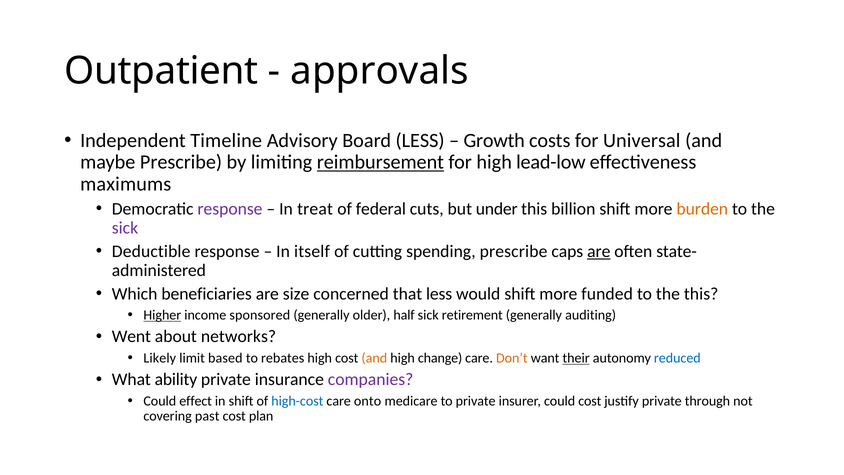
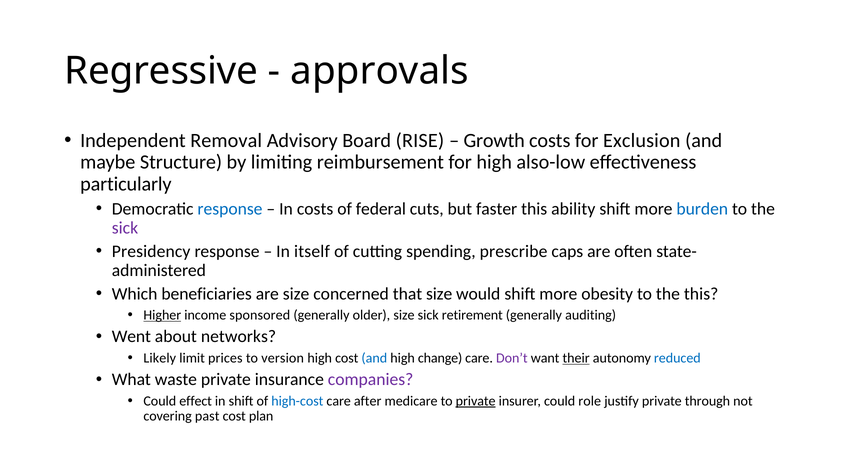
Outpatient: Outpatient -> Regressive (161, 71)
Timeline: Timeline -> Removal (226, 140)
Board LESS: LESS -> RISE (420, 140)
Universal: Universal -> Exclusion (642, 140)
maybe Prescribe: Prescribe -> Structure (181, 162)
reimbursement underline: present -> none (380, 162)
lead-low: lead-low -> also-low (551, 162)
maximums: maximums -> particularly (126, 184)
response colour: purple -> blue (230, 209)
In treat: treat -> costs (315, 209)
under: under -> faster (497, 209)
billion: billion -> ability (573, 209)
burden colour: orange -> blue (702, 209)
Deductible: Deductible -> Presidency (151, 251)
are underline: present -> none (599, 251)
that less: less -> size (439, 294)
funded: funded -> obesity (607, 294)
older half: half -> size (404, 315)
based: based -> prices (225, 358)
rebates: rebates -> version (283, 358)
and colour: orange -> blue (374, 358)
Don’t colour: orange -> purple (512, 358)
ability: ability -> waste (176, 379)
onto: onto -> after (368, 401)
private underline: none -> present (476, 401)
could cost: cost -> role (590, 401)
